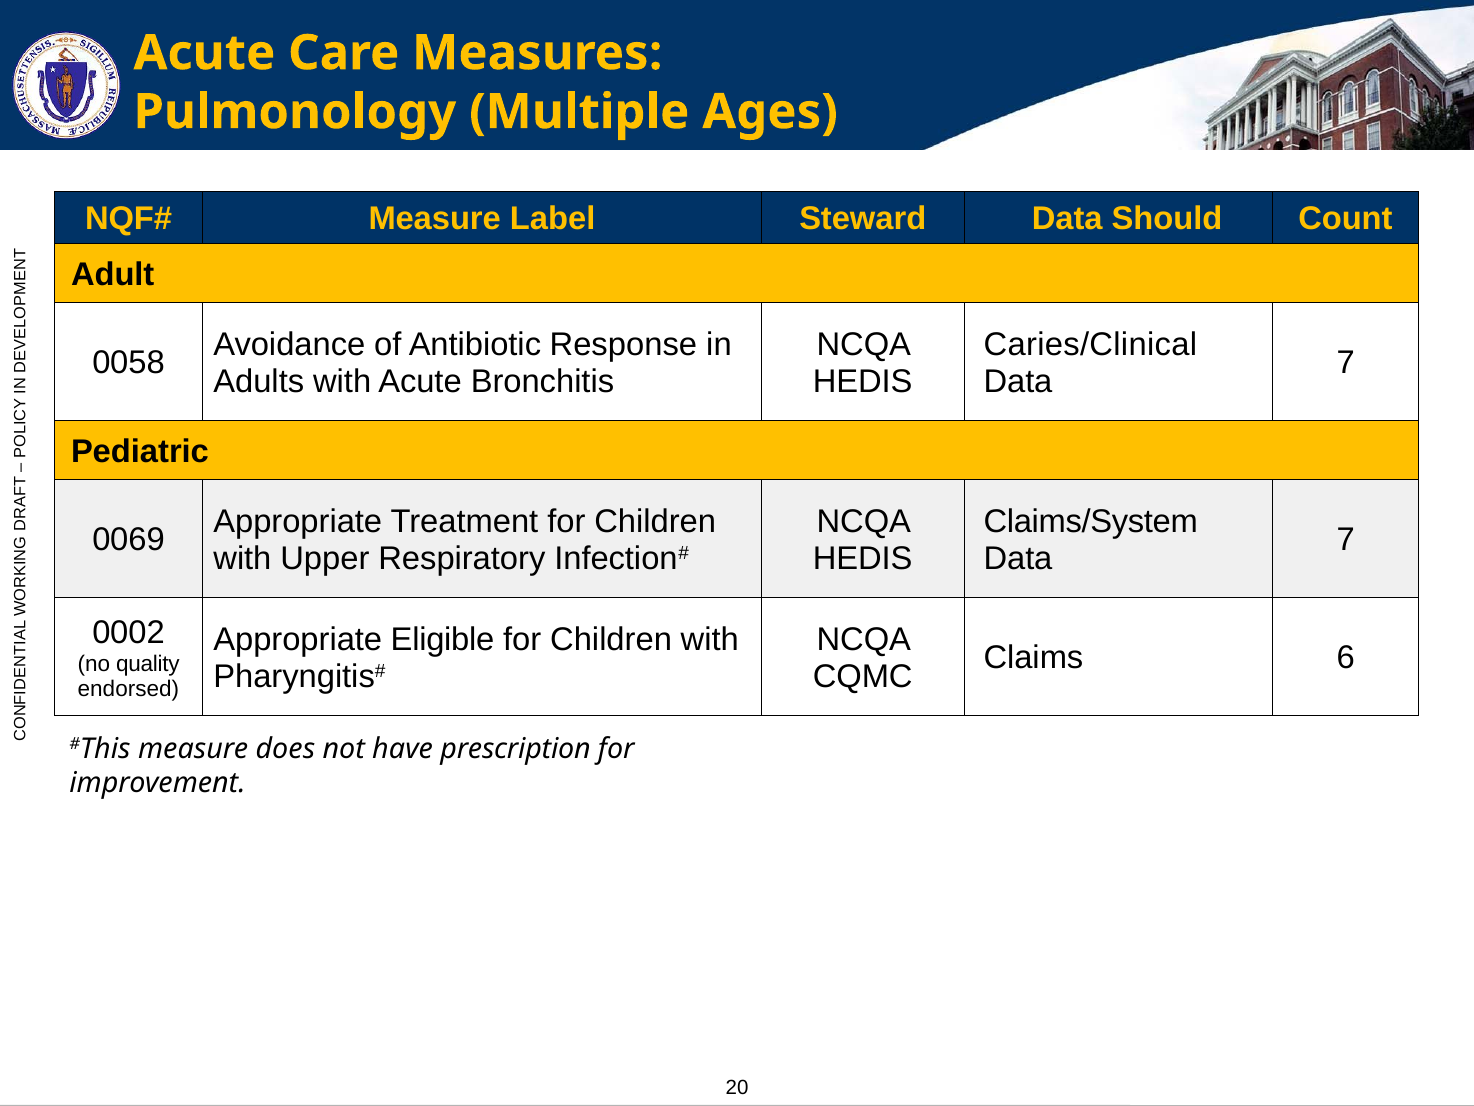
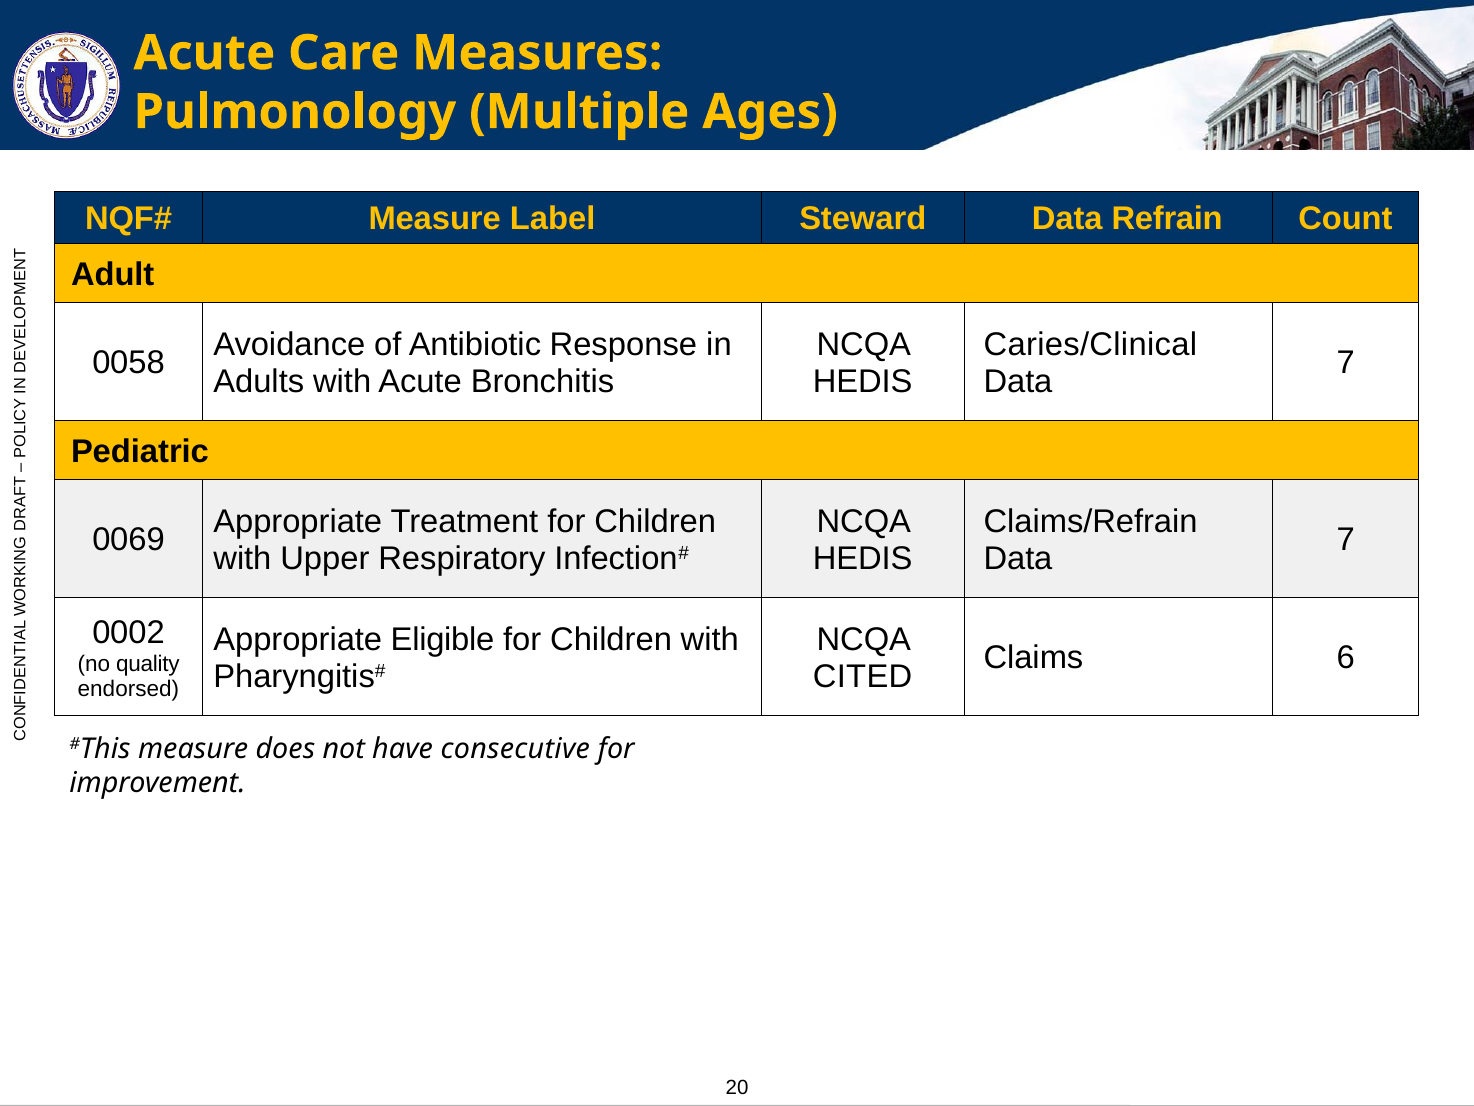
Should: Should -> Refrain (1167, 219)
Claims/System: Claims/System -> Claims/Refrain (1091, 522)
CQMC: CQMC -> CITED (863, 676)
prescription: prescription -> consecutive (515, 748)
